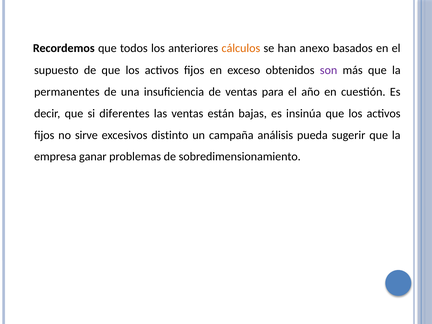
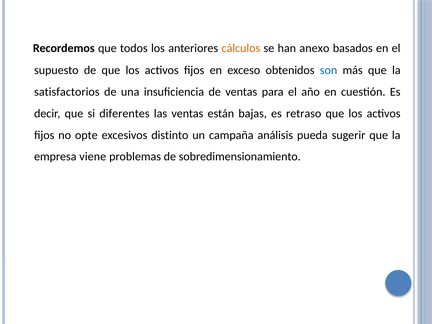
son colour: purple -> blue (329, 70)
permanentes: permanentes -> satisfactorios (67, 92)
insinúa: insinúa -> retraso (304, 113)
sirve: sirve -> opte (86, 135)
ganar: ganar -> viene (93, 157)
